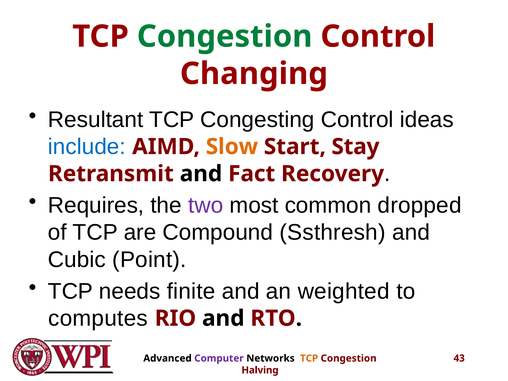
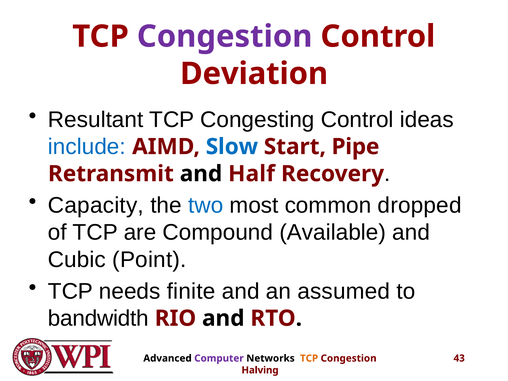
Congestion colour: green -> purple (225, 36)
Changing: Changing -> Deviation (254, 74)
Slow colour: orange -> blue (232, 147)
Stay: Stay -> Pipe (355, 147)
Fact: Fact -> Half (252, 174)
Requires: Requires -> Capacity (96, 205)
two colour: purple -> blue (206, 205)
Ssthresh: Ssthresh -> Available (333, 233)
weighted: weighted -> assumed (344, 291)
computes: computes -> bandwidth (98, 318)
